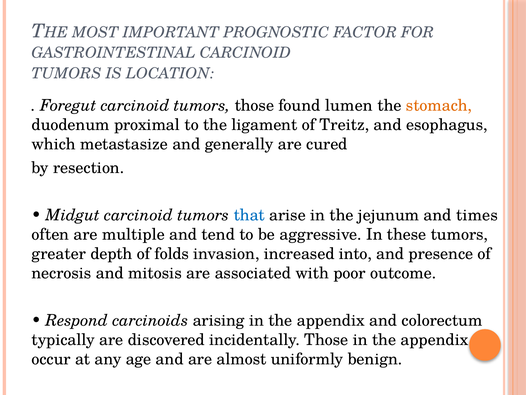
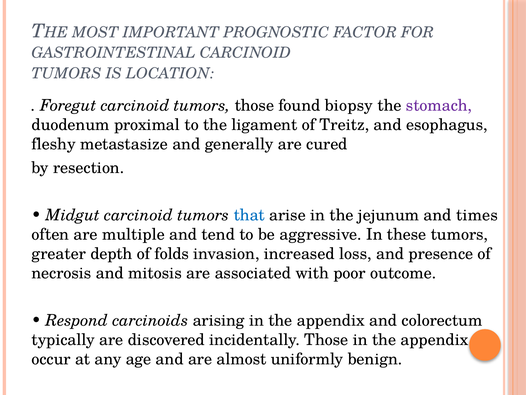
lumen: lumen -> biopsy (349, 105)
stomach colour: orange -> purple (439, 105)
which: which -> fleshy (54, 144)
into: into -> loss (355, 254)
